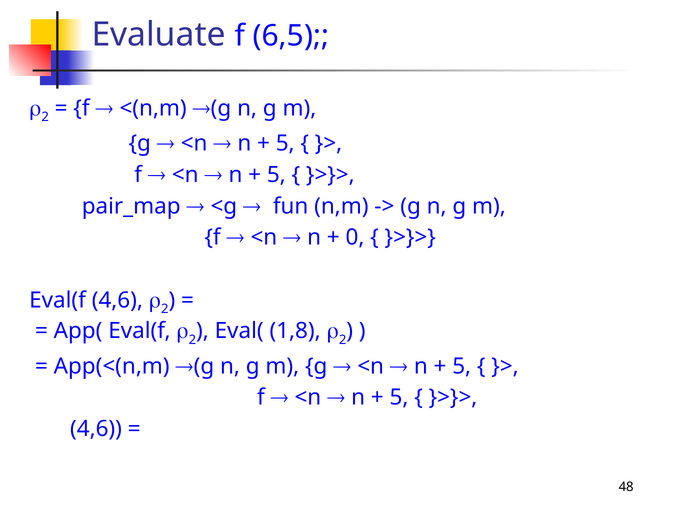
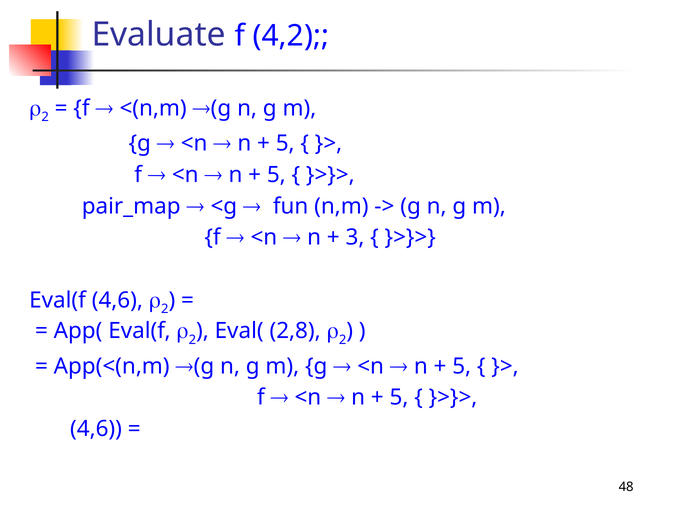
6,5: 6,5 -> 4,2 (291, 36)
0: 0 -> 3 (355, 238)
1,8: 1,8 -> 2,8 (295, 331)
